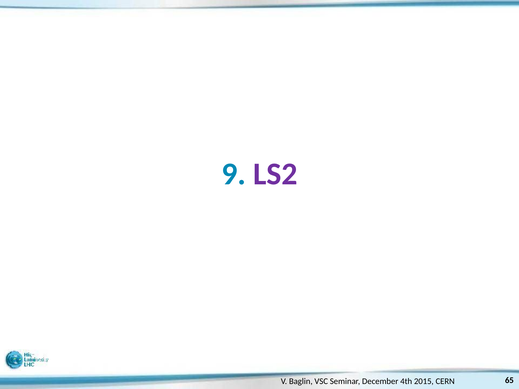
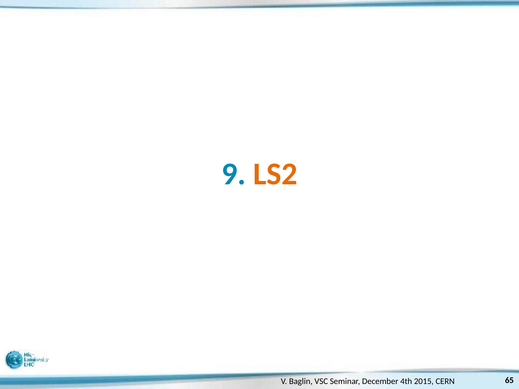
LS2 colour: purple -> orange (275, 174)
